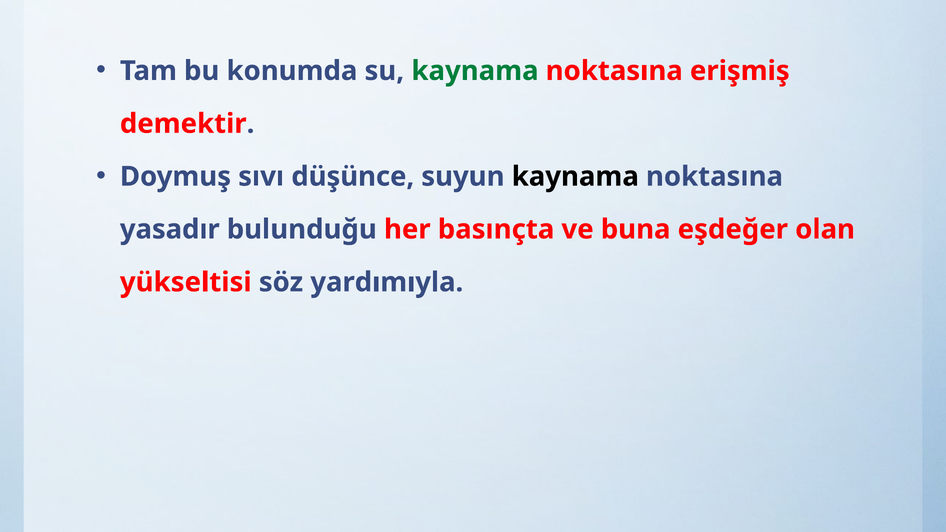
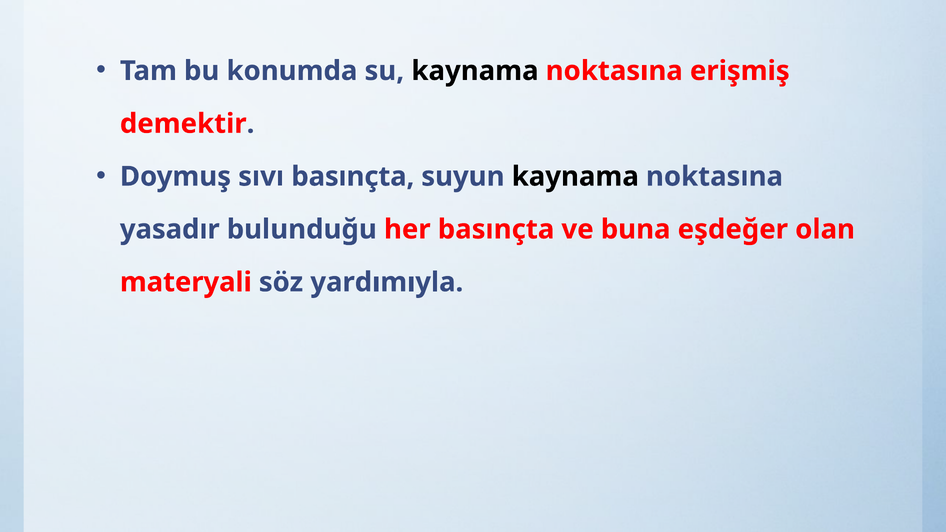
kaynama colour: green -> black (475, 71)
sıvı düşünce: düşünce -> basınçta (353, 177)
yükseltisi: yükseltisi -> materyali (186, 282)
